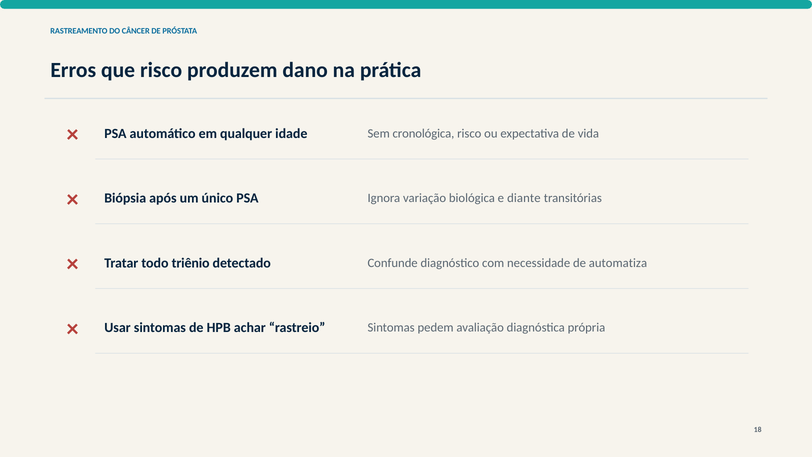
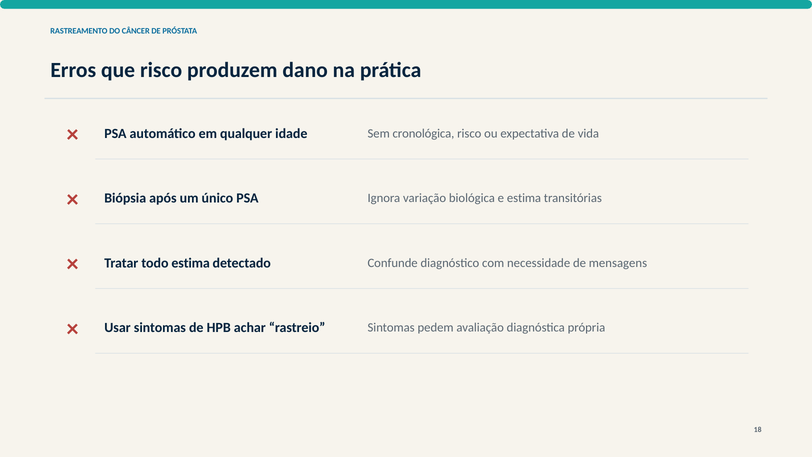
e diante: diante -> estima (524, 198)
todo triênio: triênio -> estima (191, 263)
automatiza: automatiza -> mensagens (618, 263)
